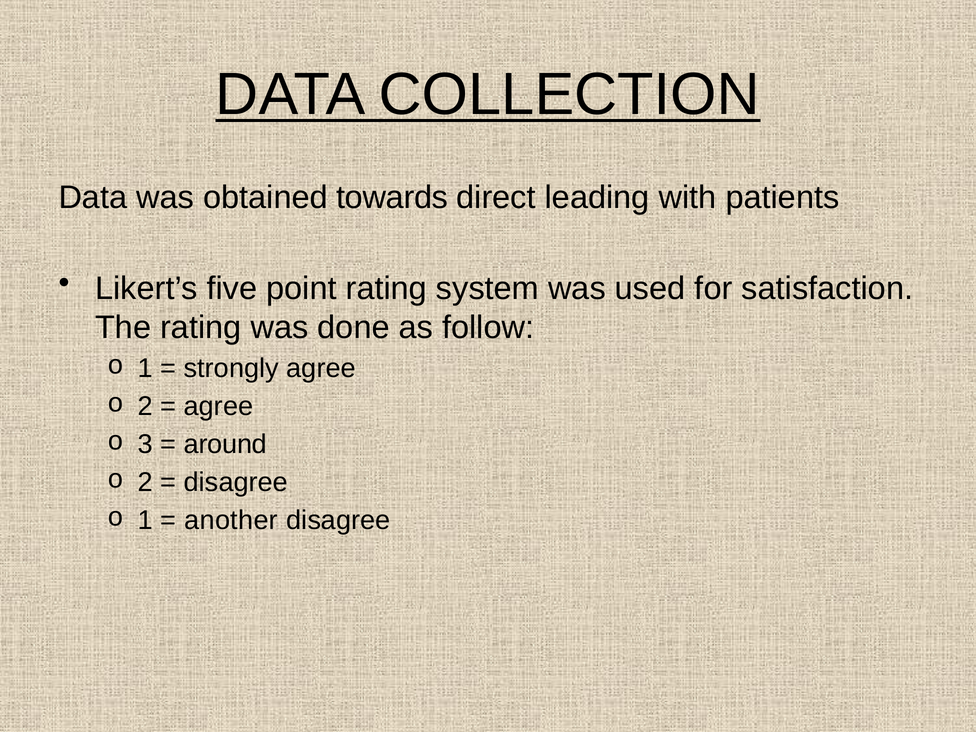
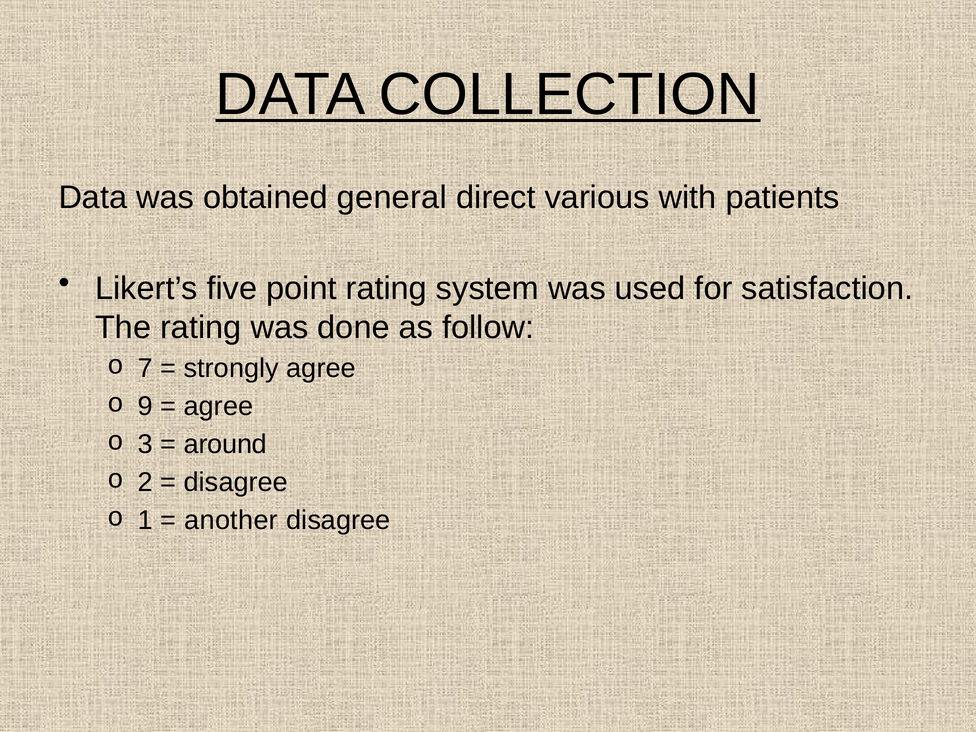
towards: towards -> general (392, 197)
leading: leading -> various (597, 197)
1: 1 -> 7 (145, 368)
2: 2 -> 9 (145, 406)
